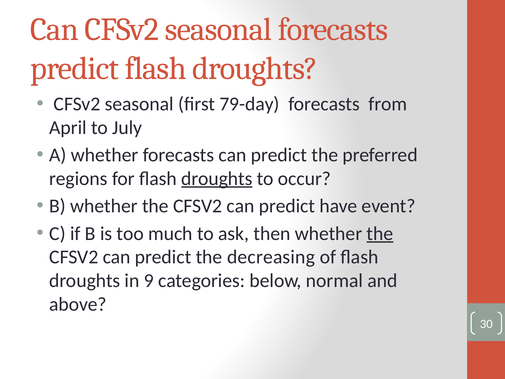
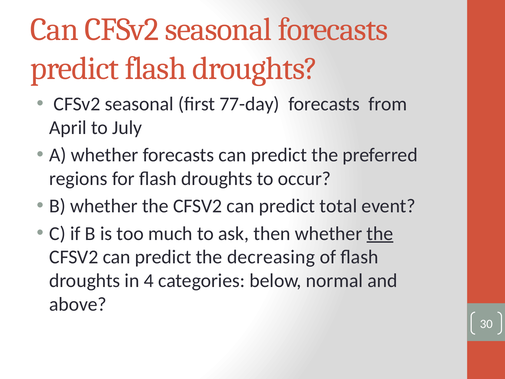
79-day: 79-day -> 77-day (250, 104)
droughts underline: present -> none (217, 179)
have: have -> total (338, 206)
9: 9 -> 4 (149, 280)
